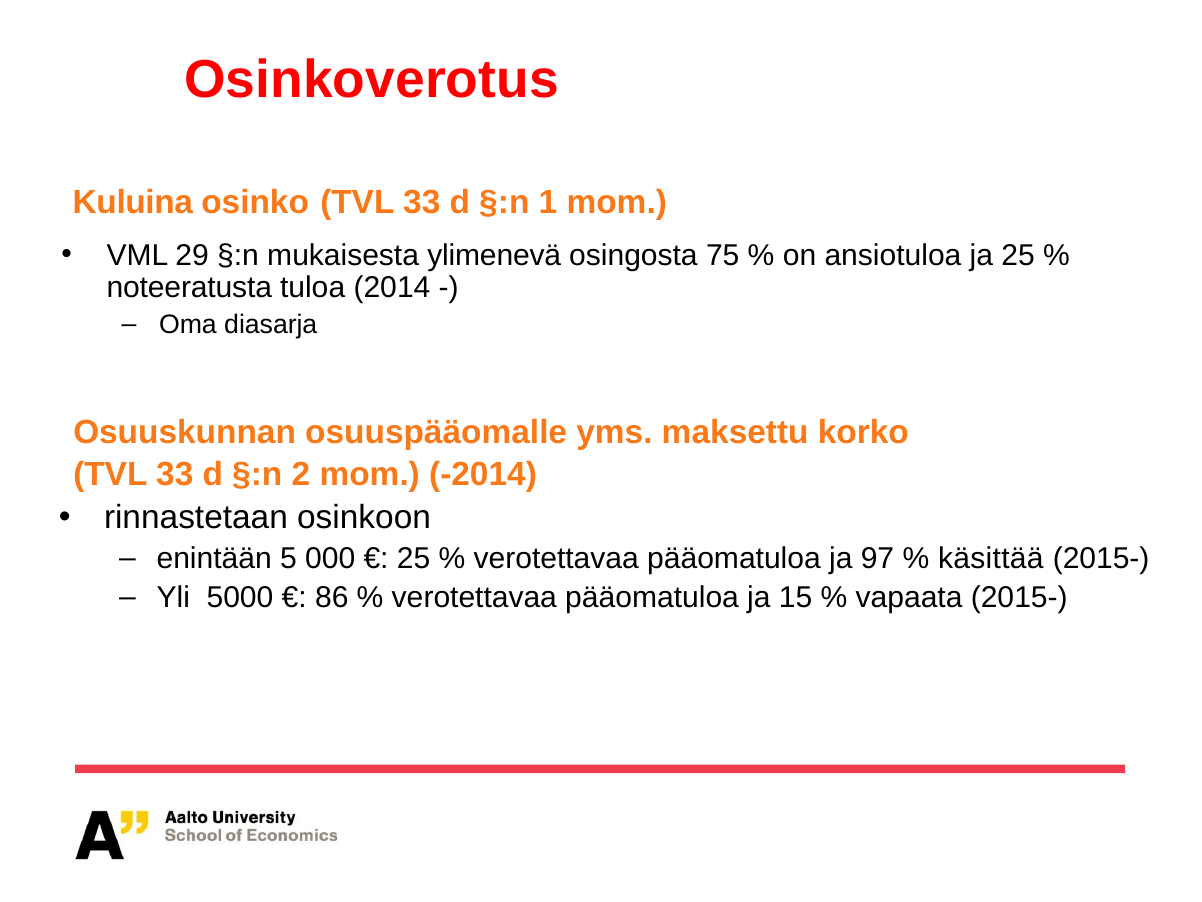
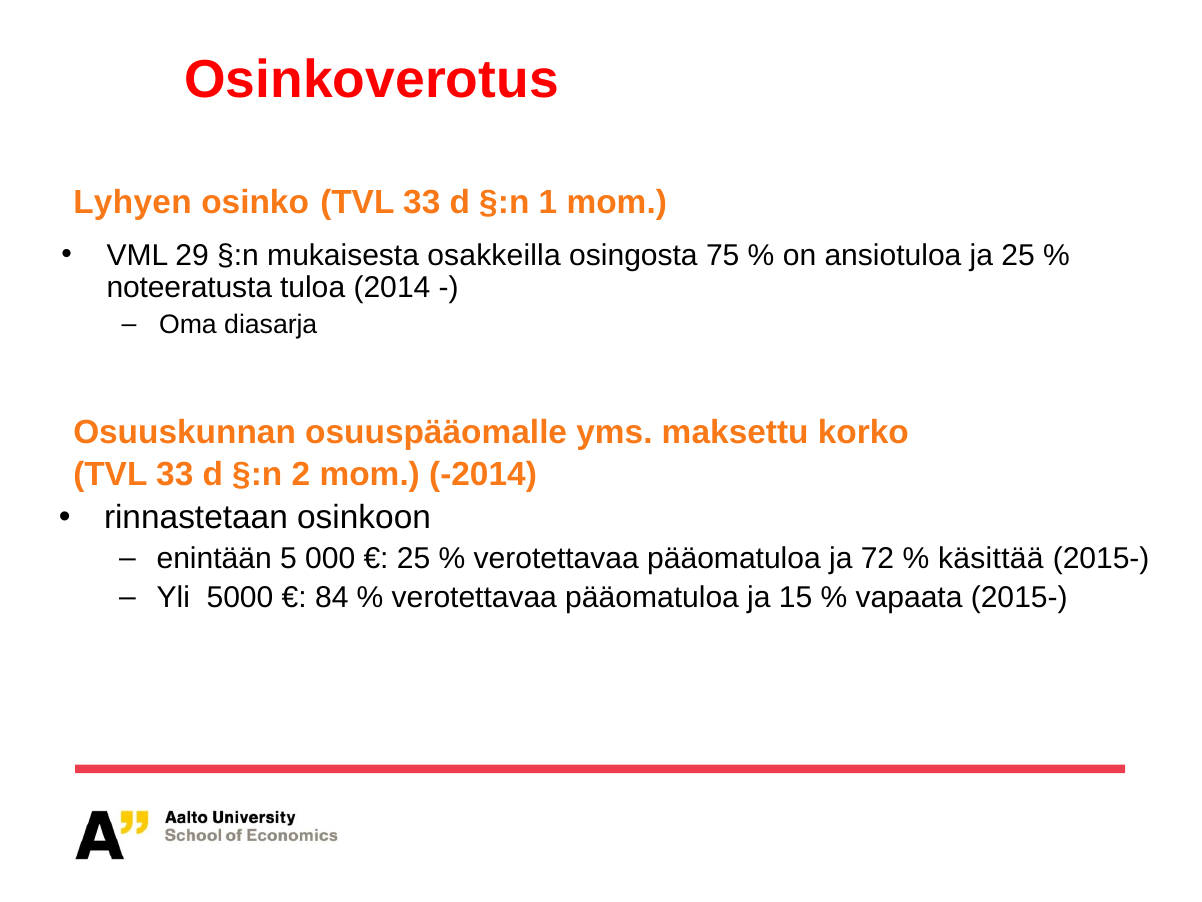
Kuluina: Kuluina -> Lyhyen (133, 202)
ylimenevä: ylimenevä -> osakkeilla (494, 255)
97: 97 -> 72 (878, 558)
86: 86 -> 84 (332, 597)
